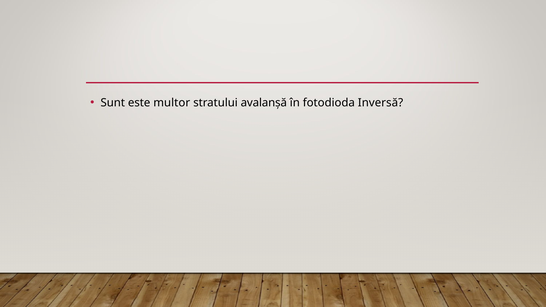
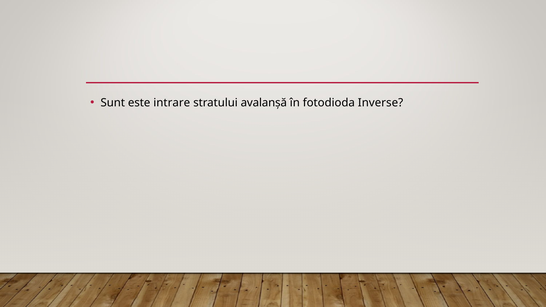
multor: multor -> intrare (172, 103)
Inversă: Inversă -> Inverse (380, 103)
